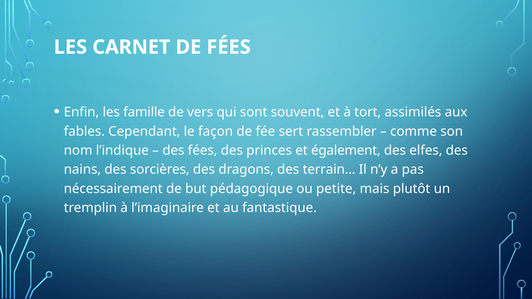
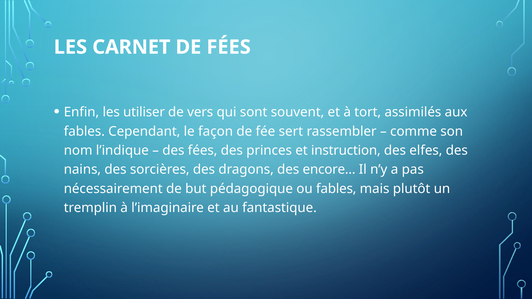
famille: famille -> utiliser (144, 112)
également: également -> instruction (346, 151)
terrain…: terrain… -> encore… (329, 170)
ou petite: petite -> fables (336, 189)
